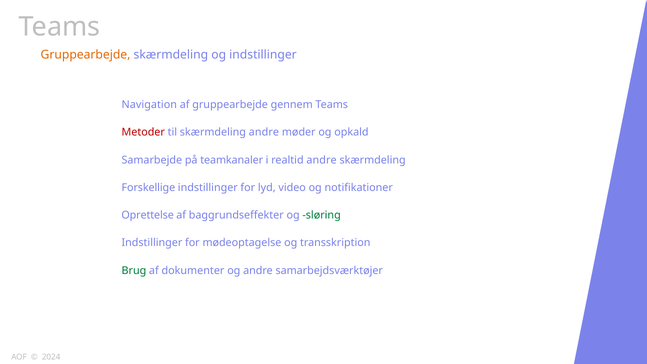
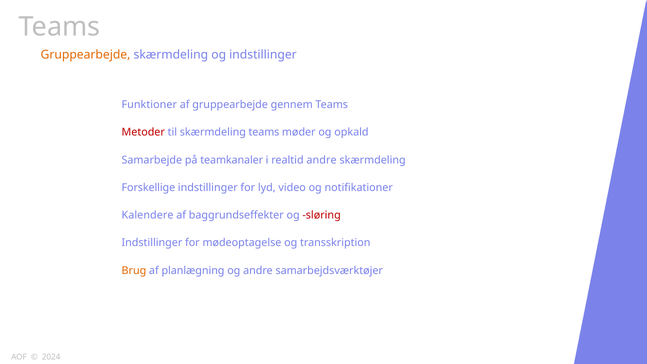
Navigation: Navigation -> Funktioner (149, 105)
skærmdeling andre: andre -> teams (264, 132)
Oprettelse: Oprettelse -> Kalendere (148, 215)
sløring colour: green -> red (322, 215)
Brug colour: green -> orange (134, 270)
dokumenter: dokumenter -> planlægning (193, 270)
